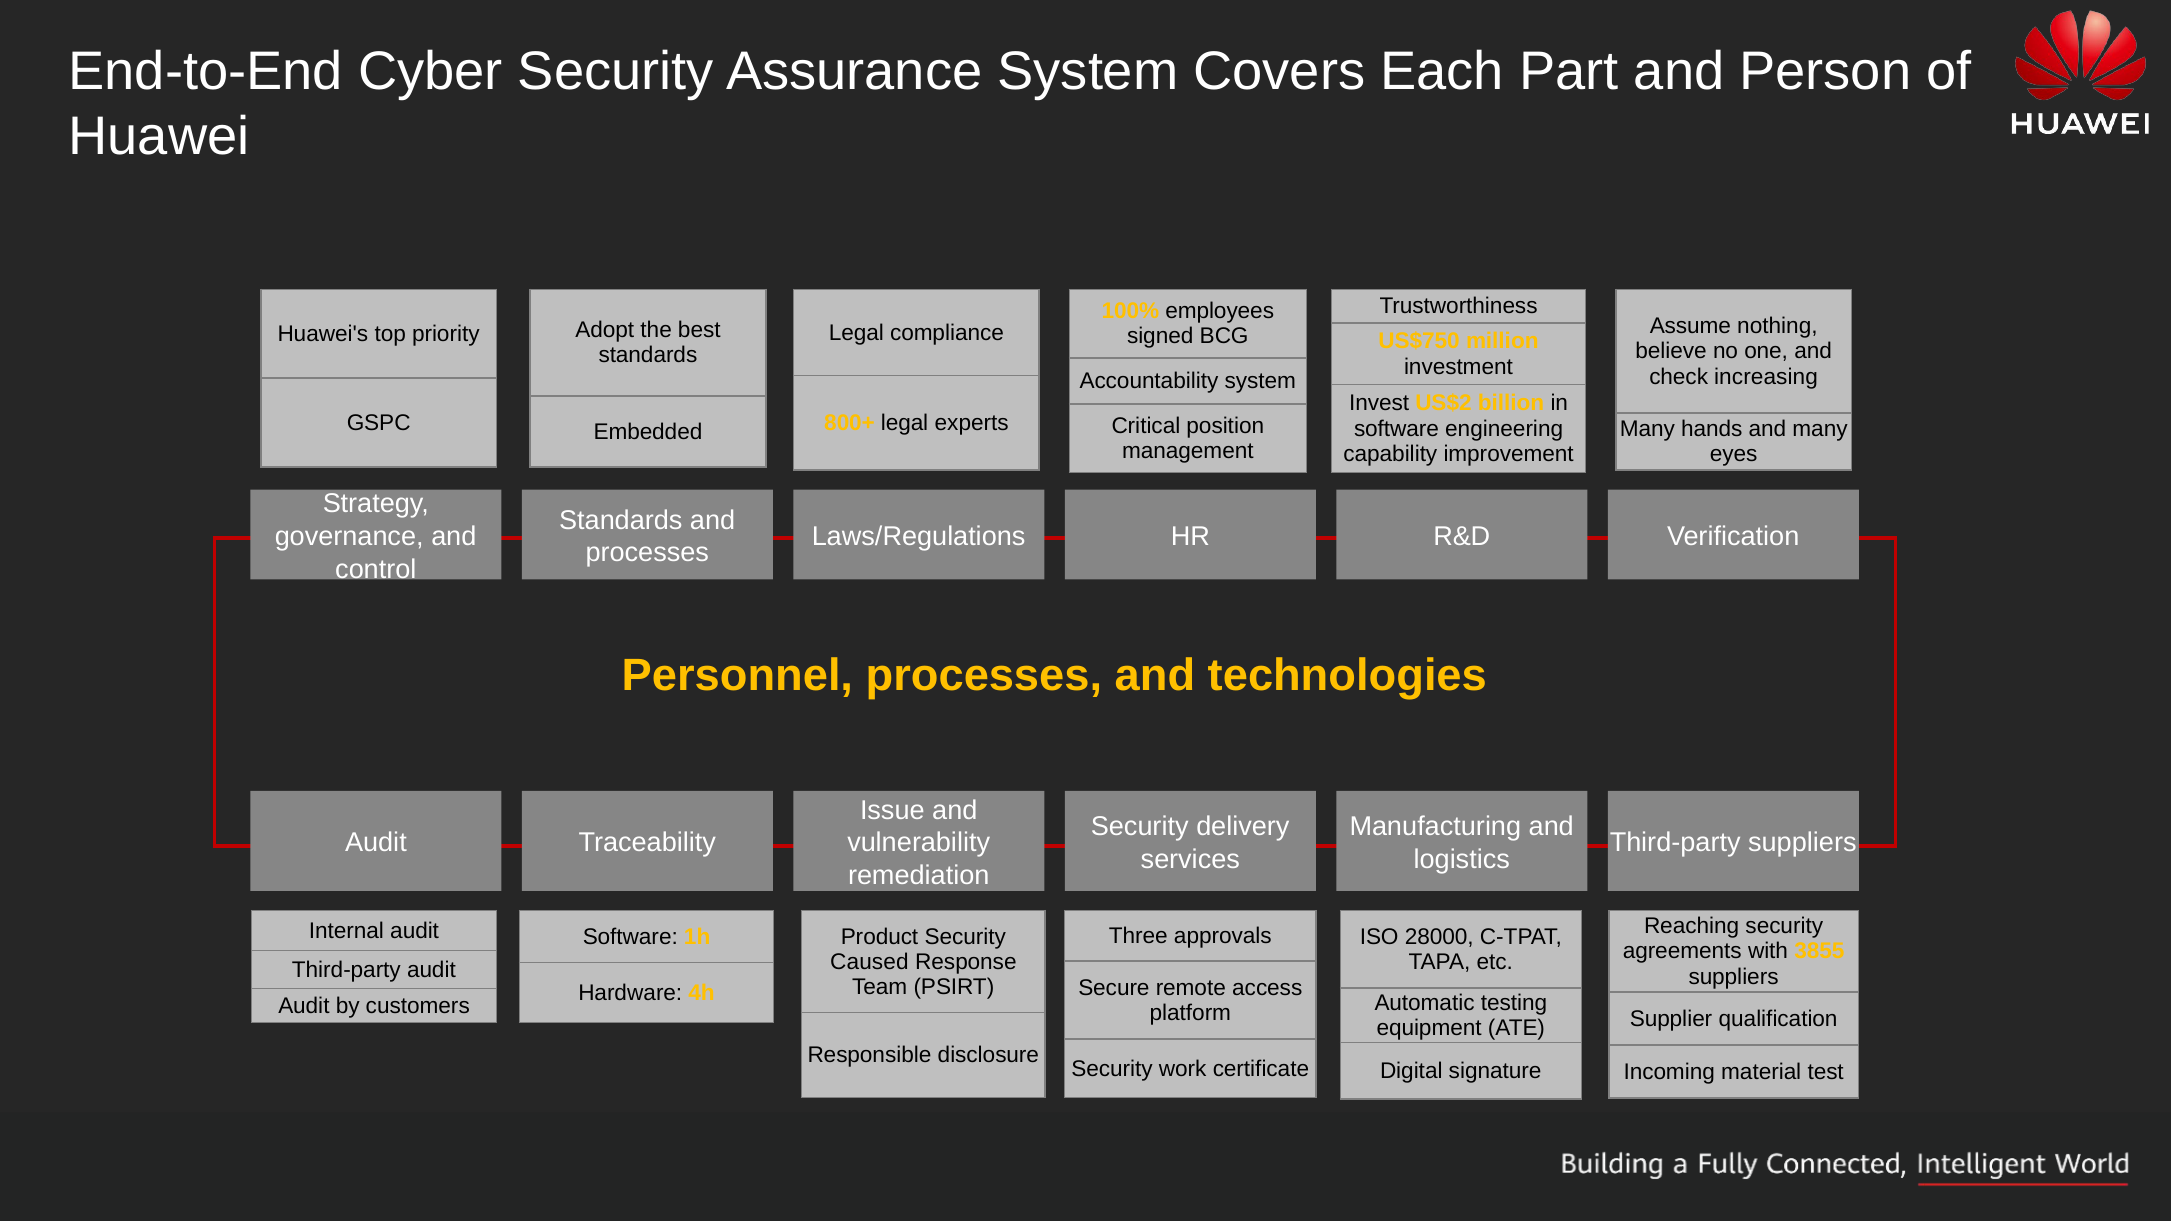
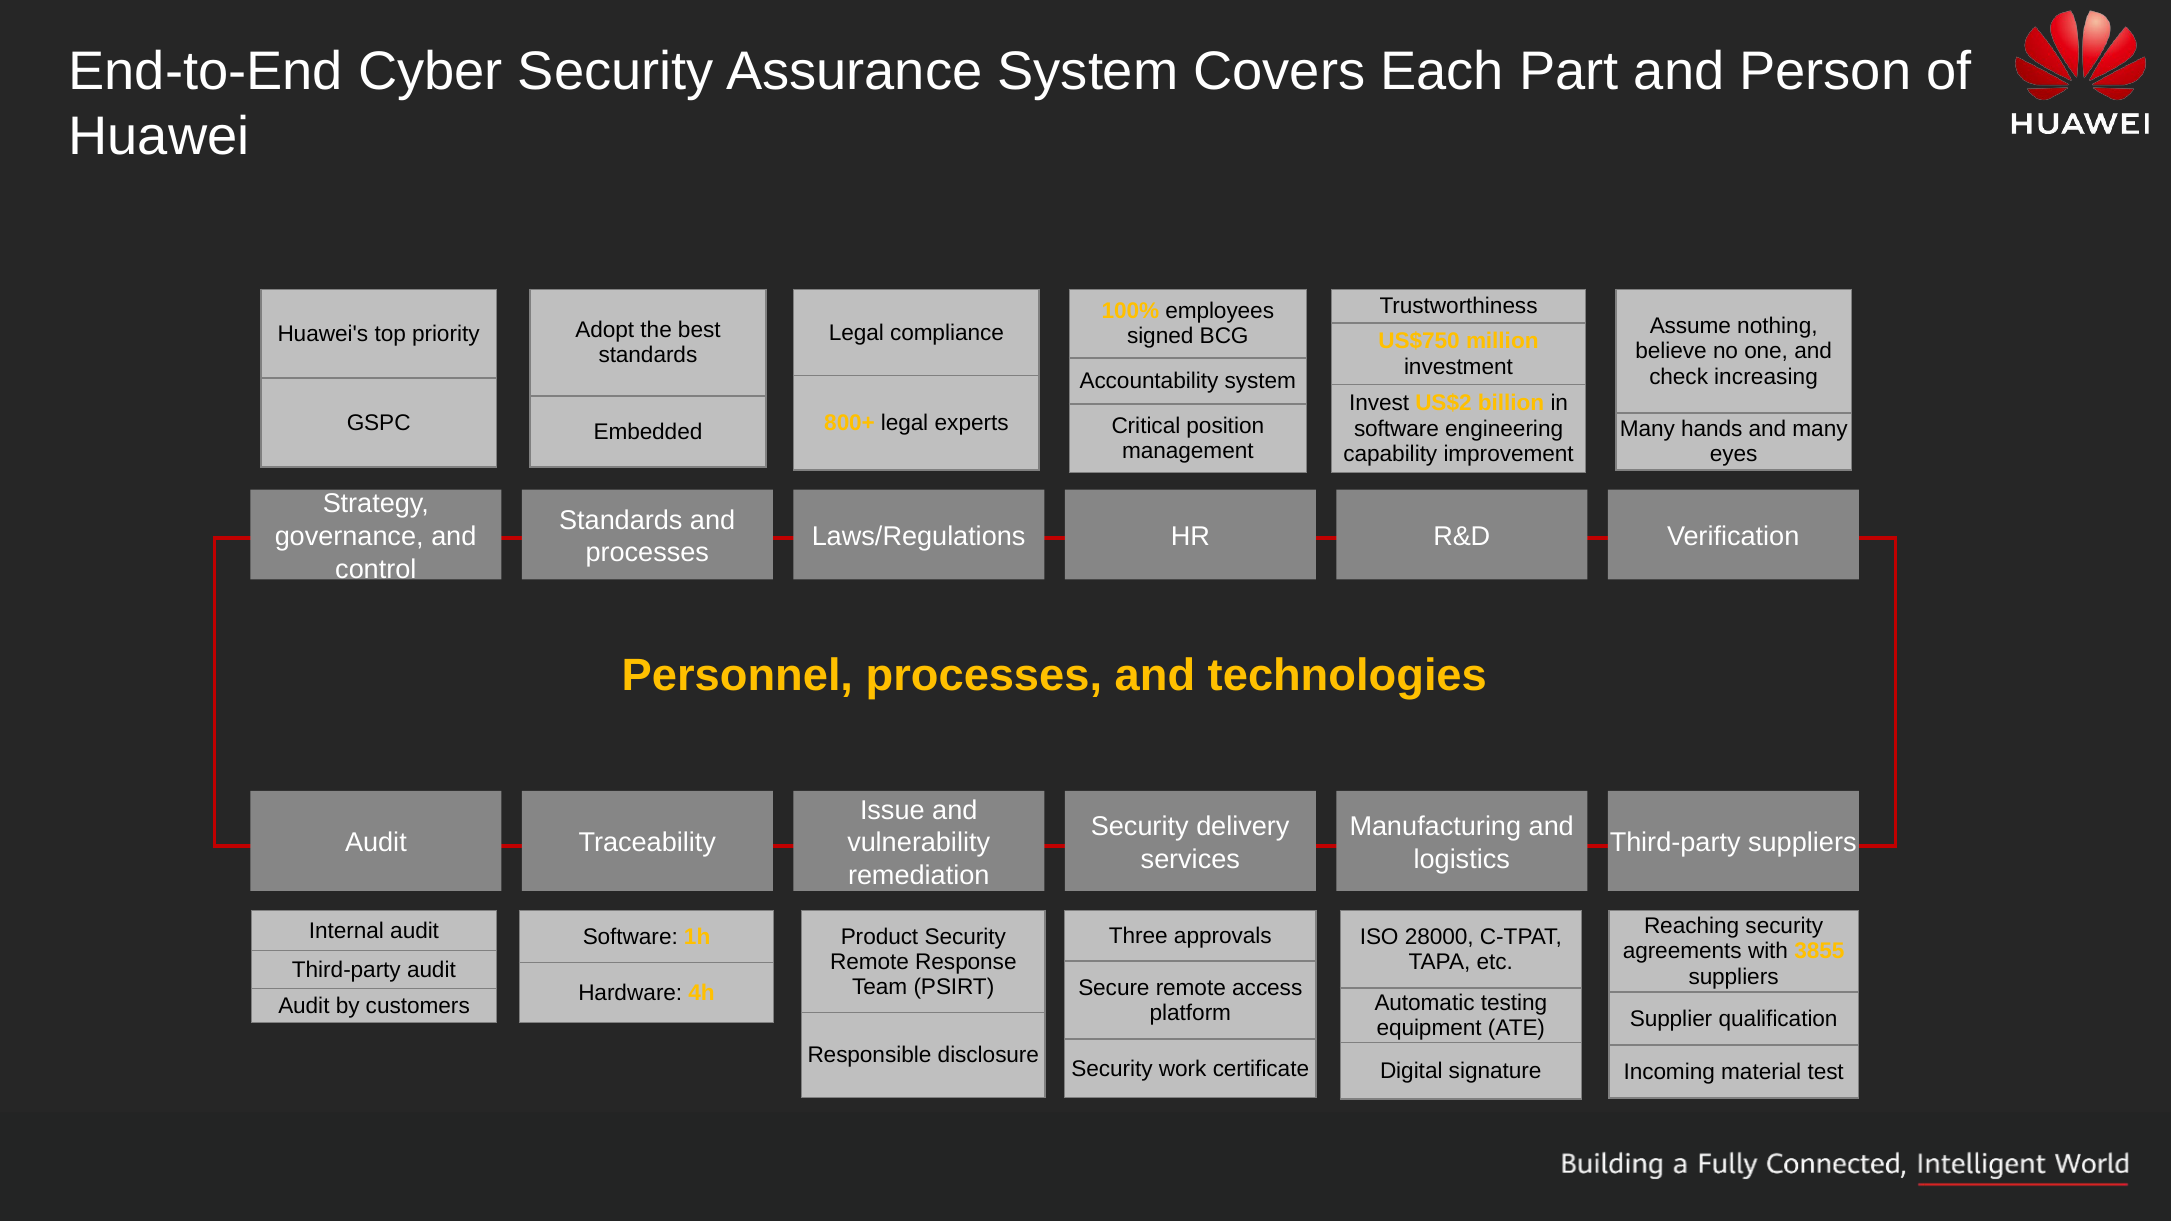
Caused: Caused -> Remote (869, 962)
